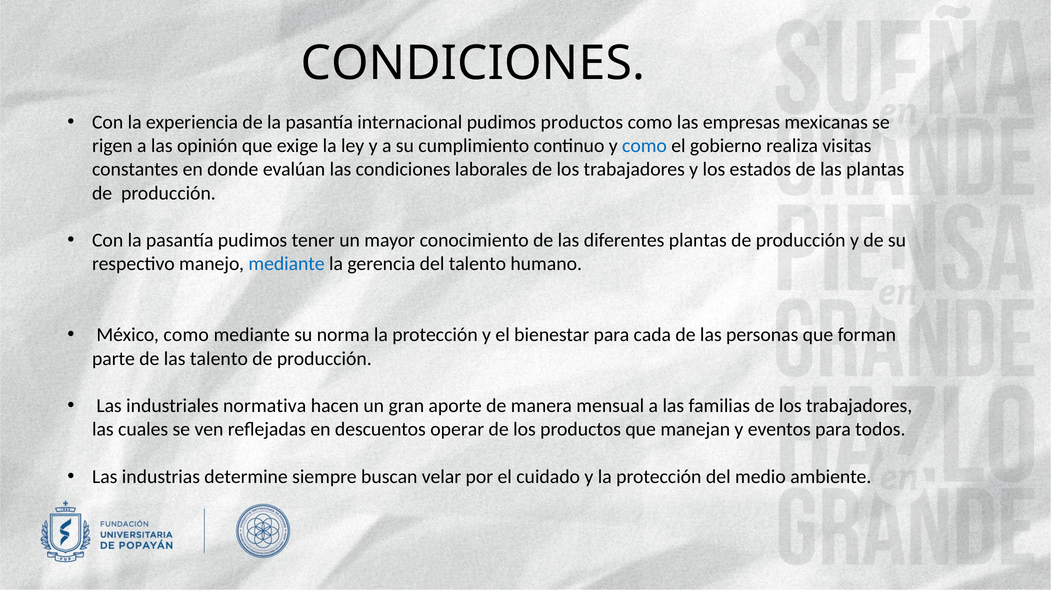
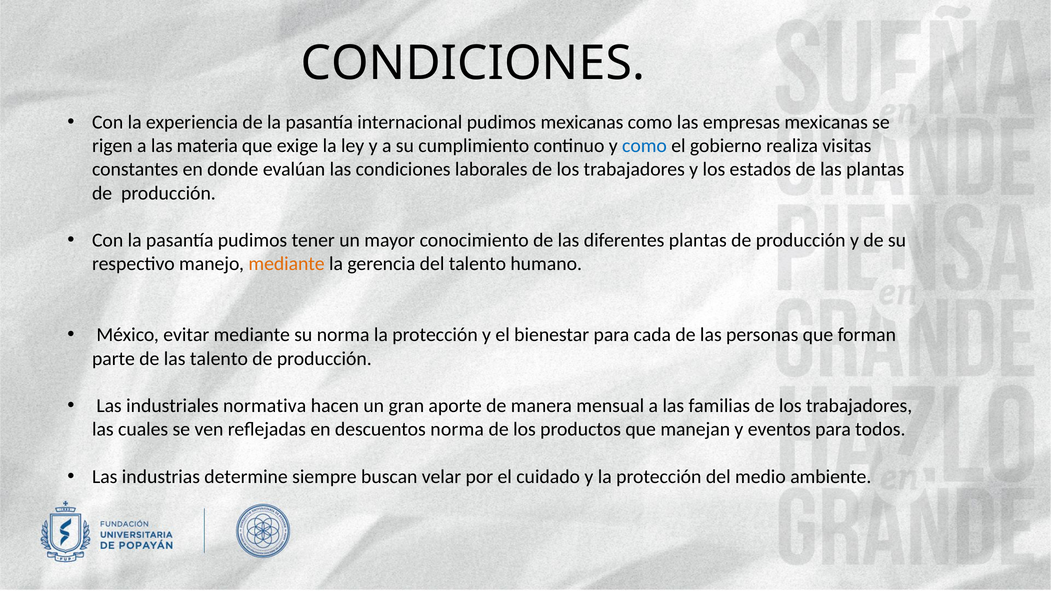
pudimos productos: productos -> mexicanas (582, 122)
opinión: opinión -> materia (207, 146)
mediante colour: blue -> orange (287, 264)
México como: como -> evitar (186, 335)
descuentos operar: operar -> norma (457, 430)
